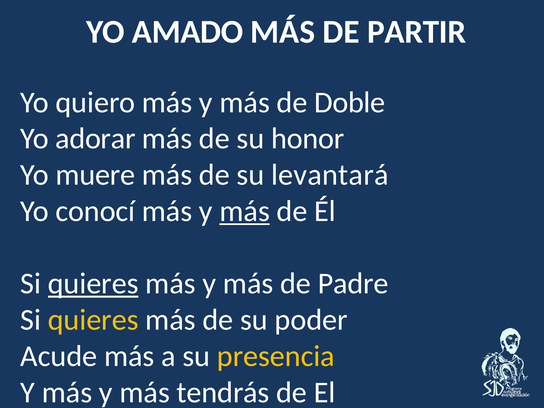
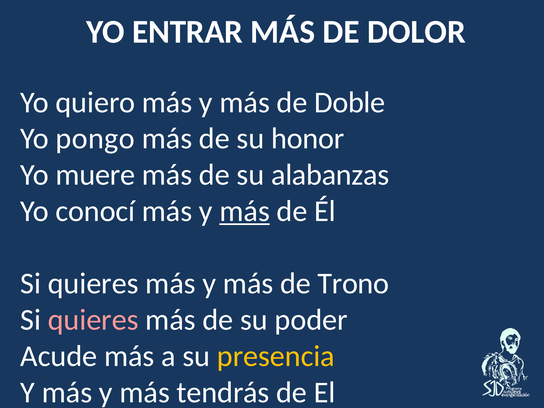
AMADO: AMADO -> ENTRAR (188, 32)
PARTIR: PARTIR -> DOLOR (417, 32)
adorar: adorar -> pongo (95, 139)
levantará: levantará -> alabanzas (330, 175)
quieres underline: present -> none (93, 284)
Padre: Padre -> Trono (353, 284)
quieres colour: yellow -> pink (93, 320)
